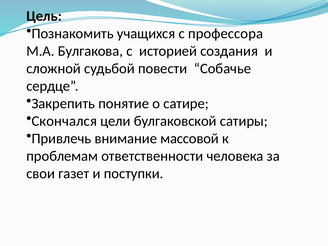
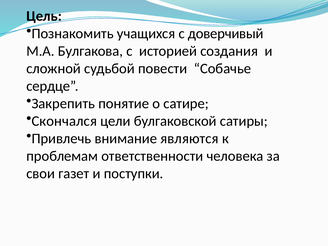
профессора: профессора -> доверчивый (226, 33)
массовой: массовой -> являются (189, 138)
